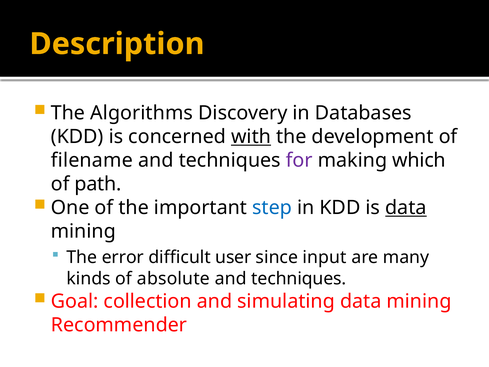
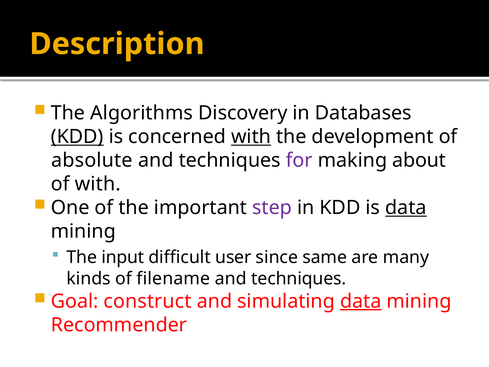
KDD underline: none -> present (77, 137)
filename: filename -> absolute (92, 160)
which: which -> about (419, 160)
of path: path -> with (98, 184)
step colour: blue -> purple (272, 208)
error: error -> input (123, 257)
input: input -> same (325, 257)
absolute: absolute -> filename (173, 278)
collection: collection -> construct (148, 301)
data underline: none -> present (361, 301)
